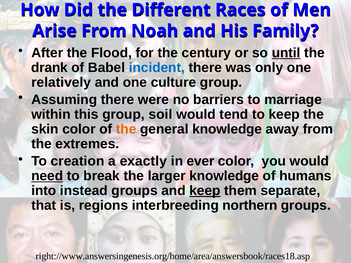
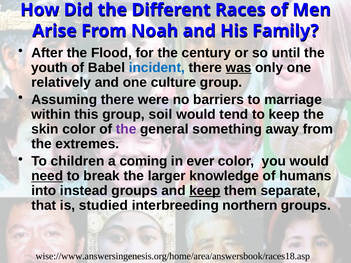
until underline: present -> none (286, 53)
drank: drank -> youth (50, 68)
was underline: none -> present (239, 68)
the colour: orange -> purple (126, 129)
general knowledge: knowledge -> something (227, 129)
creation: creation -> children (78, 161)
exactly: exactly -> coming (143, 161)
regions: regions -> studied (103, 206)
right://www.answersingenesis.org/home/area/answersbook/races18.asp: right://www.answersingenesis.org/home/area/answersbook/races18.asp -> wise://www.answersingenesis.org/home/area/answersbook/races18.asp (173, 256)
